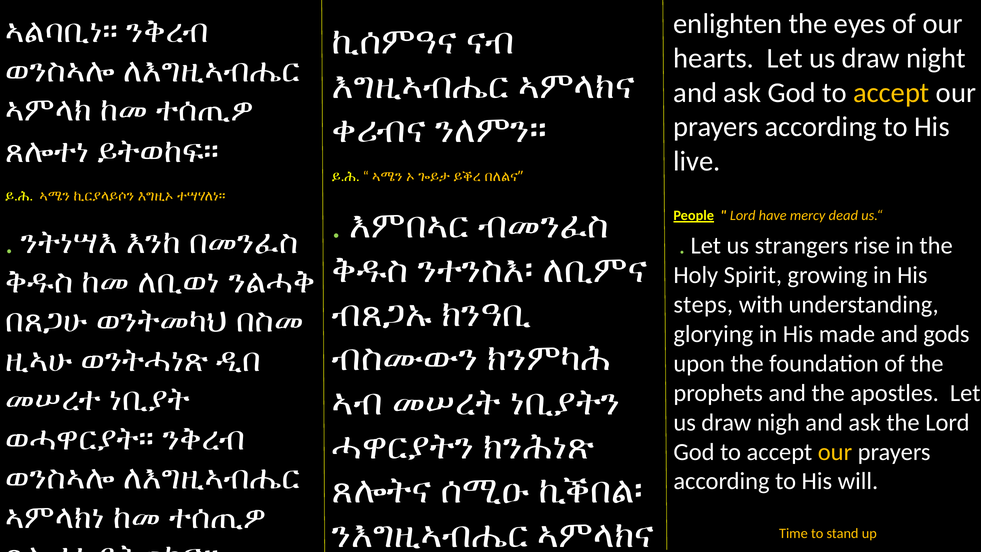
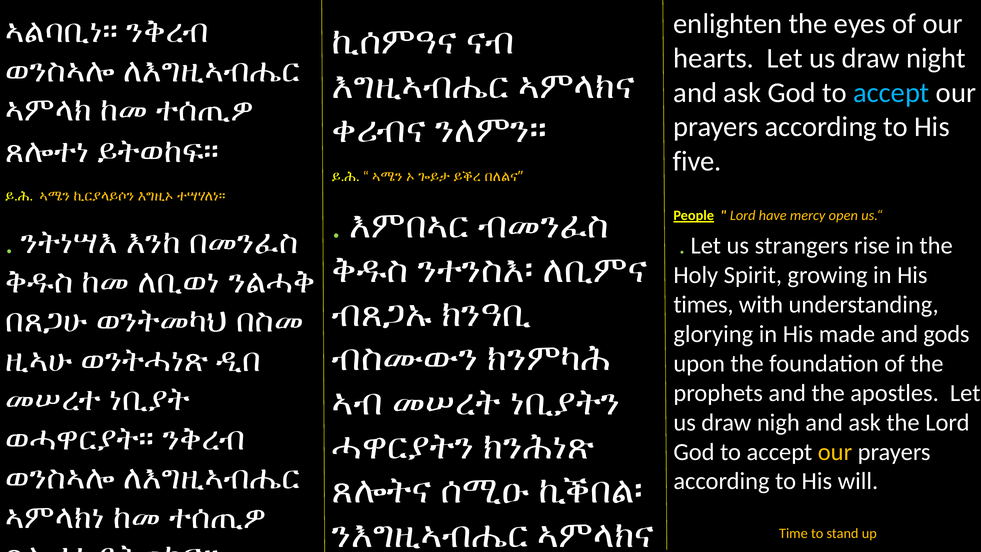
accept colour: yellow -> light blue (891, 93)
live: live -> five (697, 161)
dead: dead -> open (843, 216)
steps: steps -> times (703, 305)
